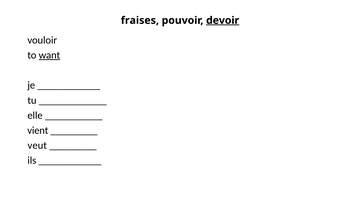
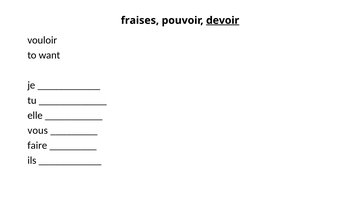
want underline: present -> none (49, 55)
vient: vient -> vous (38, 131)
veut: veut -> faire (37, 146)
